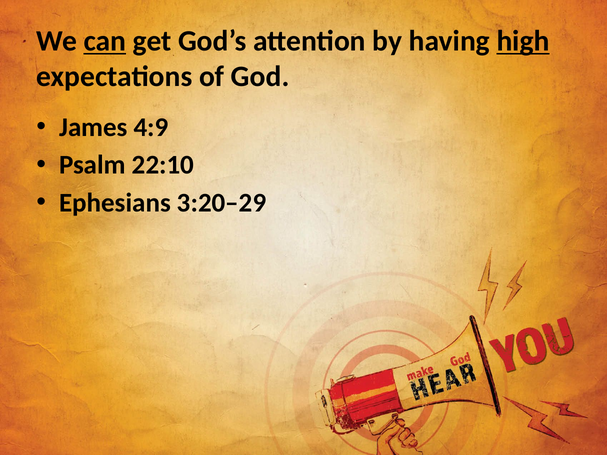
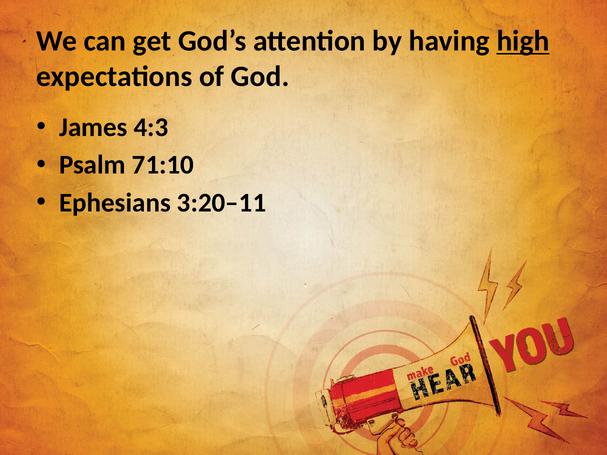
can underline: present -> none (105, 41)
4:9: 4:9 -> 4:3 (151, 127)
22:10: 22:10 -> 71:10 (163, 165)
3:20–29: 3:20–29 -> 3:20–11 (222, 203)
